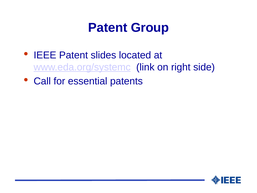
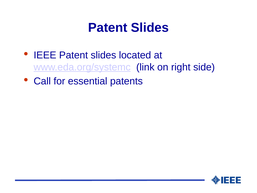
Group: Group -> Slides (150, 28)
